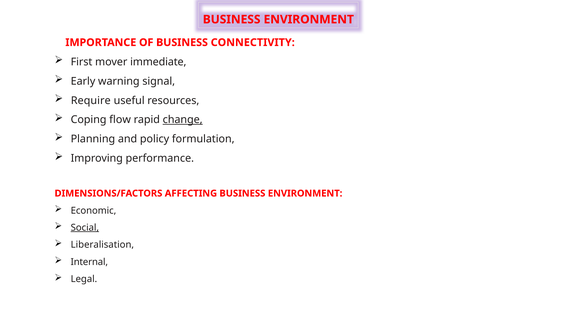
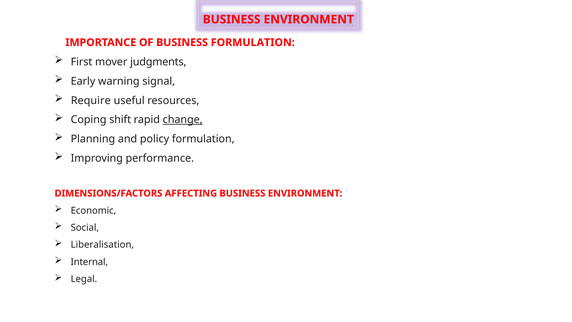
BUSINESS CONNECTIVITY: CONNECTIVITY -> FORMULATION (253, 42)
immediate: immediate -> judgments (158, 62)
flow: flow -> shift (120, 120)
Social underline: present -> none (85, 228)
